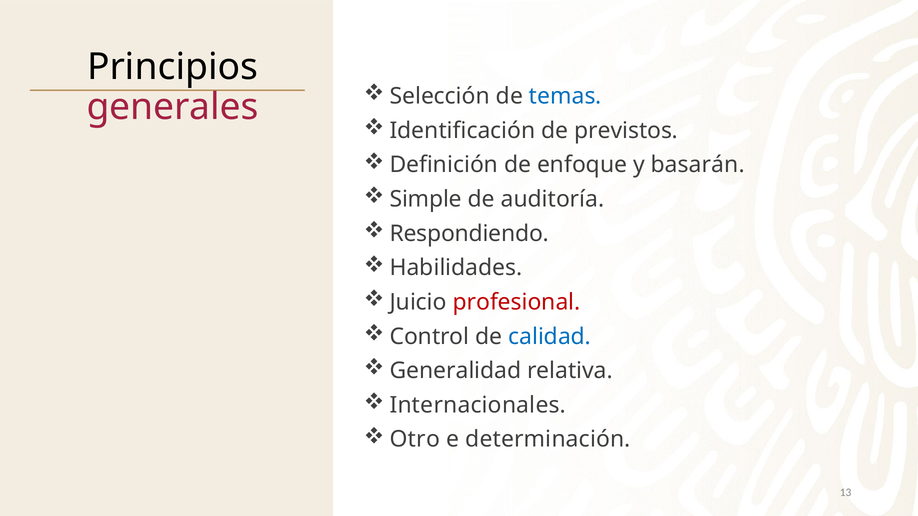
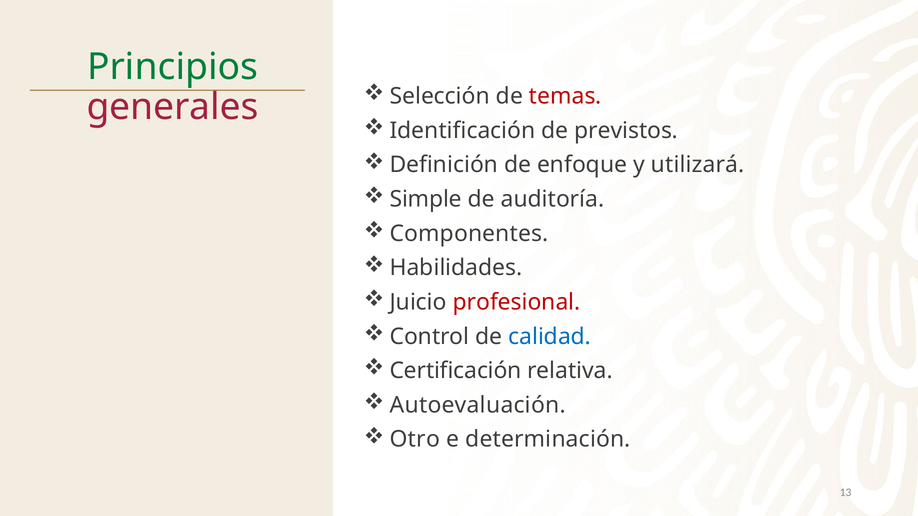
Principios colour: black -> green (173, 67)
temas colour: blue -> red (565, 96)
basarán: basarán -> utilizará (698, 165)
Respondiendo: Respondiendo -> Componentes (469, 234)
Generalidad: Generalidad -> Certificación (456, 371)
Internacionales: Internacionales -> Autoevaluación (478, 405)
